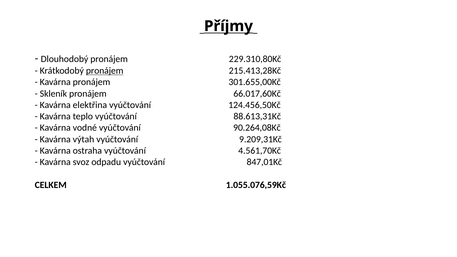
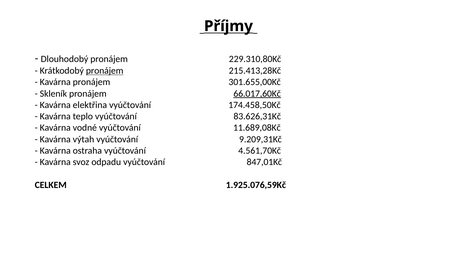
66.017,60Kč underline: none -> present (257, 94)
124.456,50Kč: 124.456,50Kč -> 174.458,50Kč (255, 105)
88.613,31Kč: 88.613,31Kč -> 83.626,31Kč (257, 116)
90.264,08Kč: 90.264,08Kč -> 11.689,08Kč (257, 128)
1.055.076,59Kč: 1.055.076,59Kč -> 1.925.076,59Kč (256, 185)
